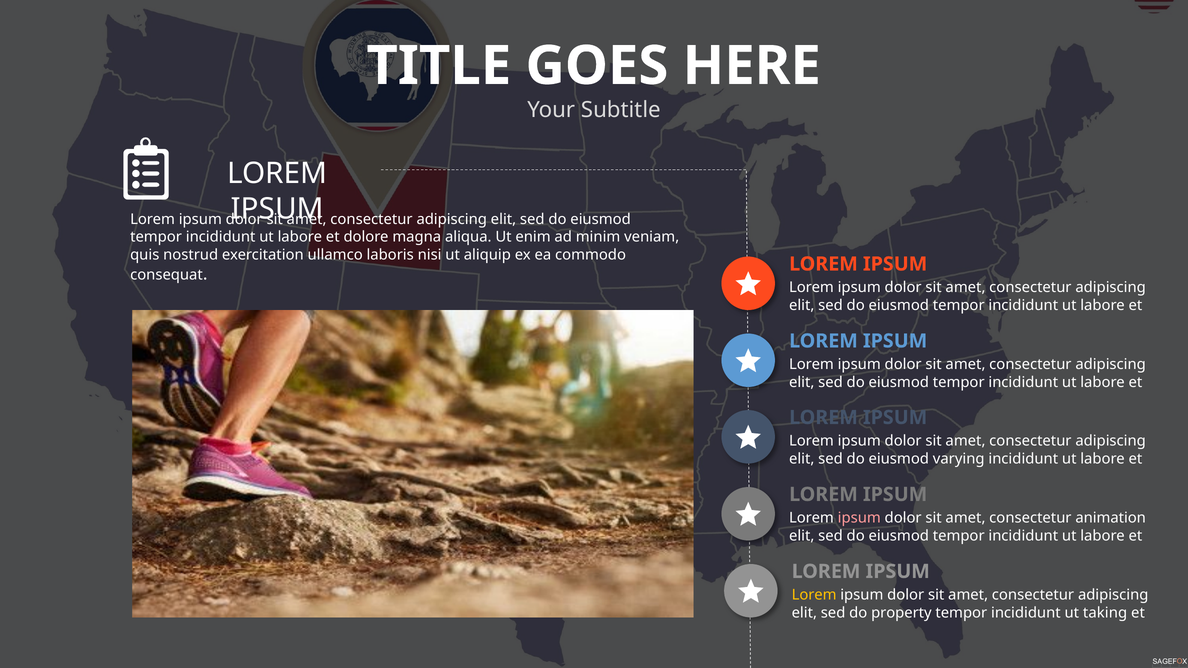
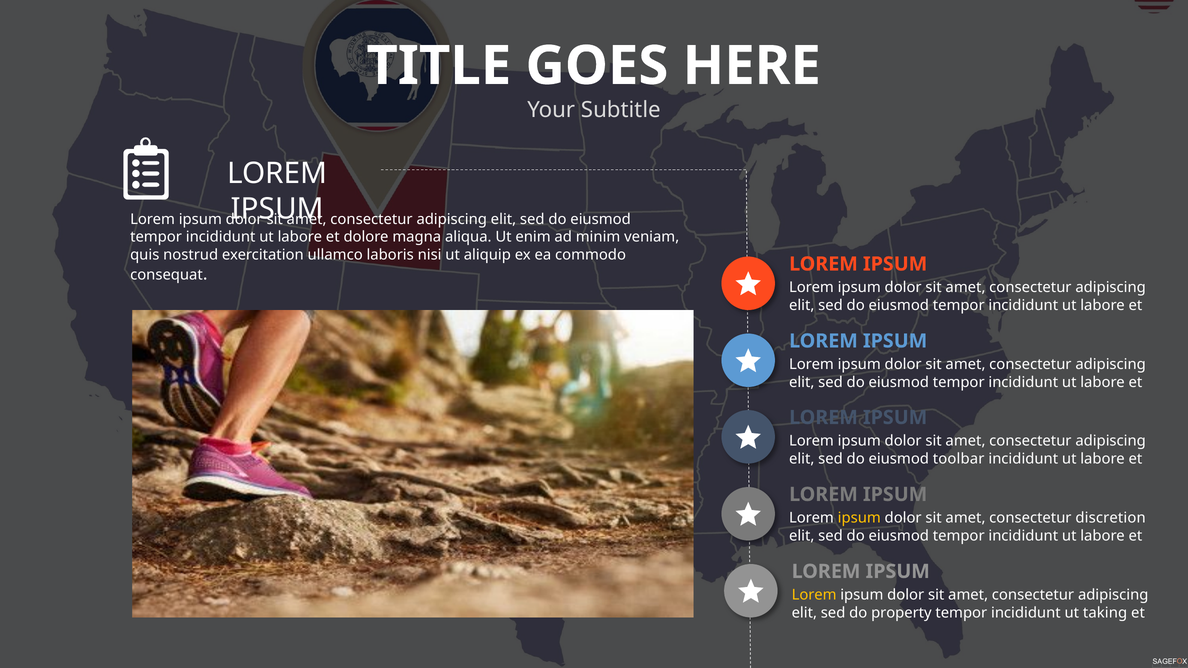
varying: varying -> toolbar (959, 459)
ipsum colour: pink -> yellow (859, 518)
animation: animation -> discretion (1111, 518)
